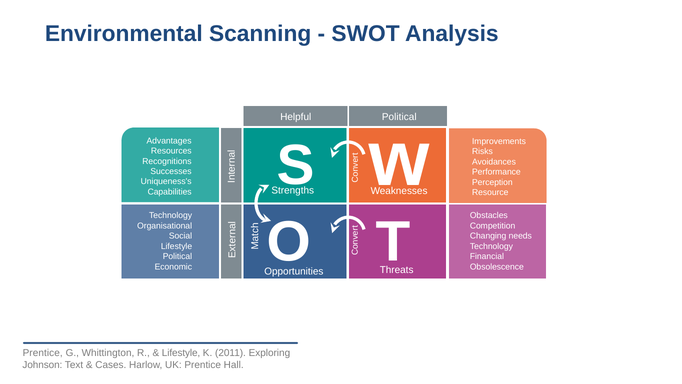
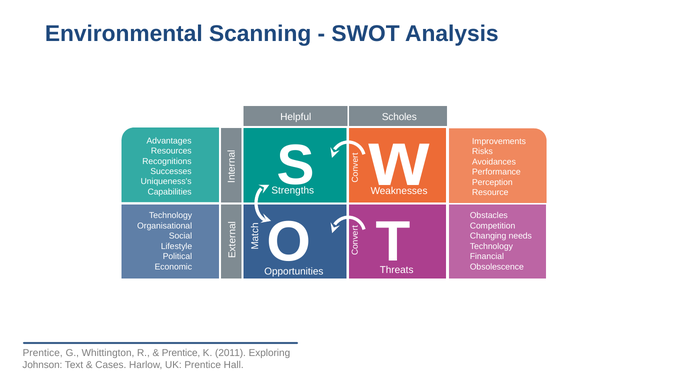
Helpful Political: Political -> Scholes (399, 117)
Lifestyle: Lifestyle -> Prentice (181, 353)
